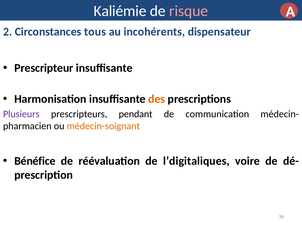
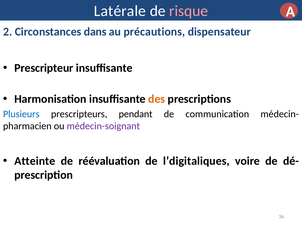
Kaliémie: Kaliémie -> Latérale (120, 11)
tous: tous -> dans (95, 32)
incohérents: incohérents -> précautions (154, 32)
Plusieurs colour: purple -> blue (21, 114)
médecin-soignant colour: orange -> purple (103, 126)
Bénéfice: Bénéfice -> Atteinte (35, 161)
